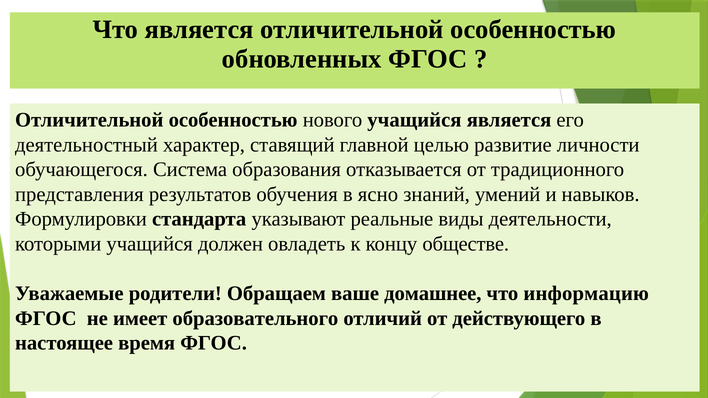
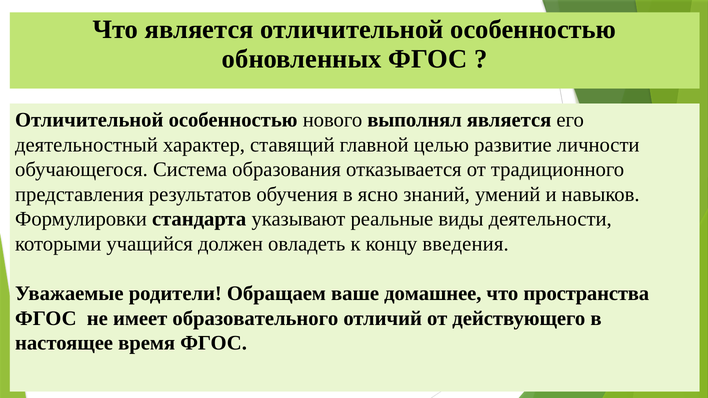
нового учащийся: учащийся -> выполнял (415, 120)
обществе: обществе -> введения (466, 244)
информацию: информацию -> пространства (586, 294)
